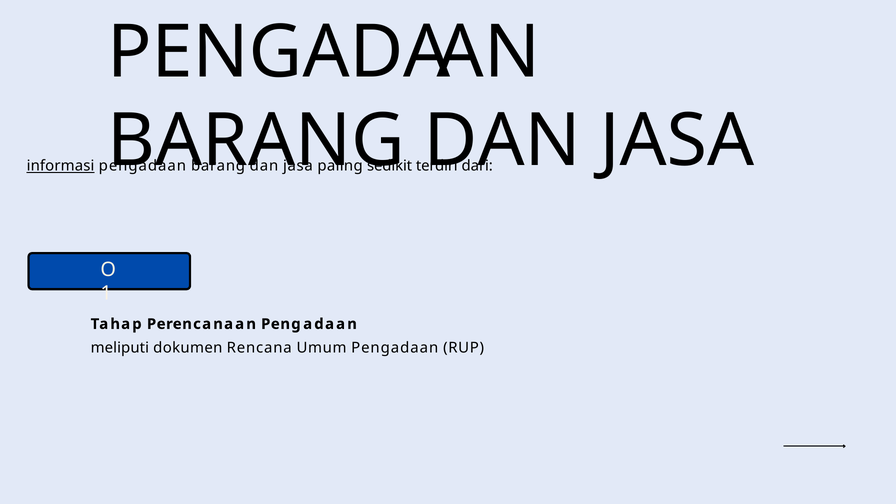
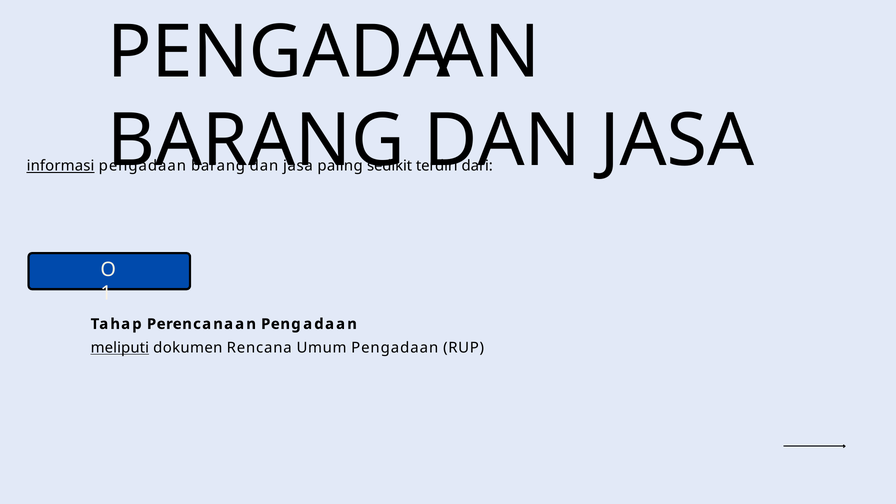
meliputi underline: none -> present (120, 348)
